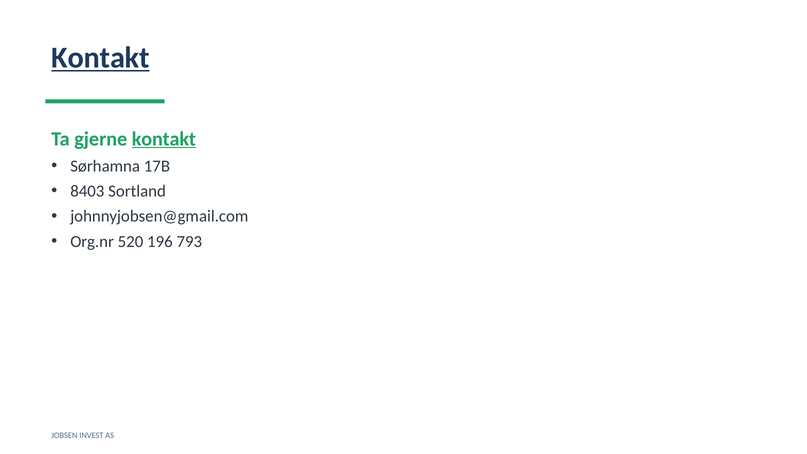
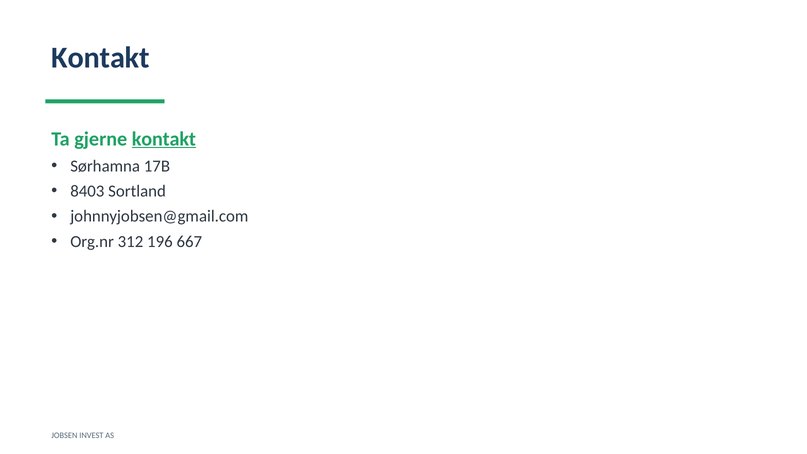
Kontakt underline: present -> none (101, 58)
520: 520 -> 312 (130, 242)
793: 793 -> 667 (189, 242)
